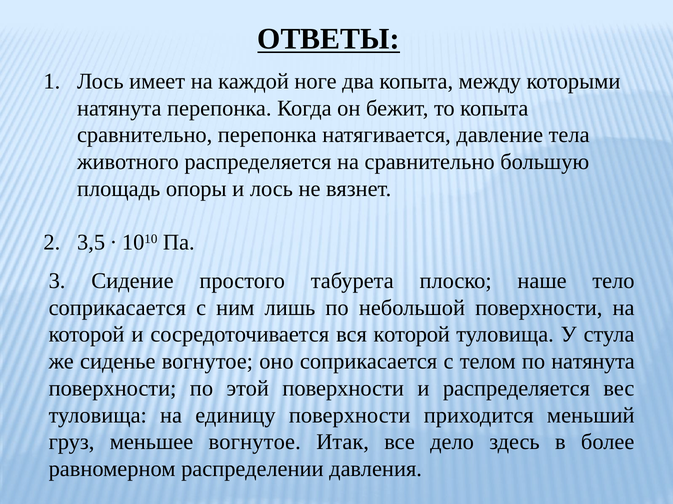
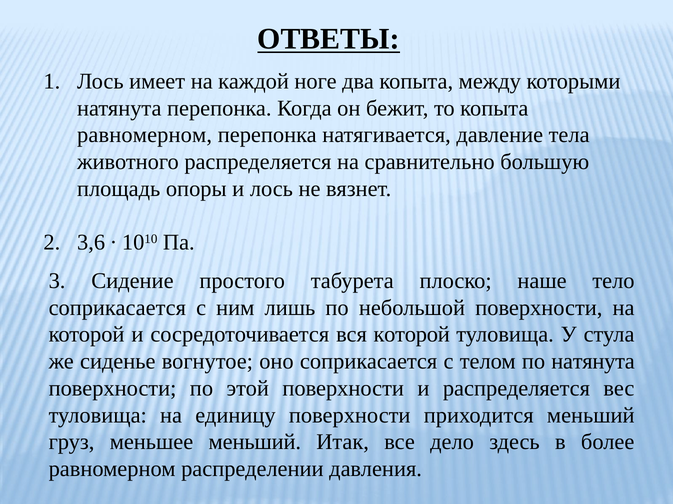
сравнительно: сравнительно -> равномерном (145, 135)
3,5: 3,5 -> 3,6 (91, 243)
меньшее вогнутое: вогнутое -> меньший (255, 443)
